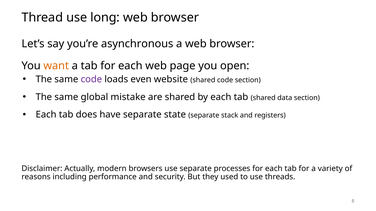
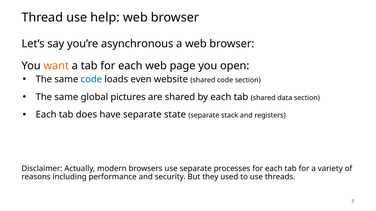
long: long -> help (105, 18)
code colour: purple -> blue (91, 79)
mistake: mistake -> pictures (128, 97)
